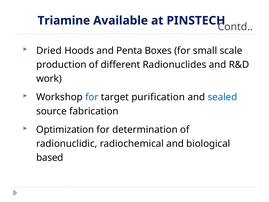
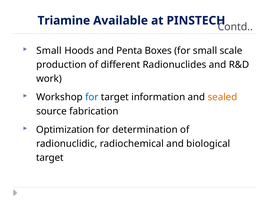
Dried: Dried -> Small (49, 51)
purification: purification -> information (158, 97)
sealed colour: blue -> orange (222, 97)
based: based -> target (50, 158)
